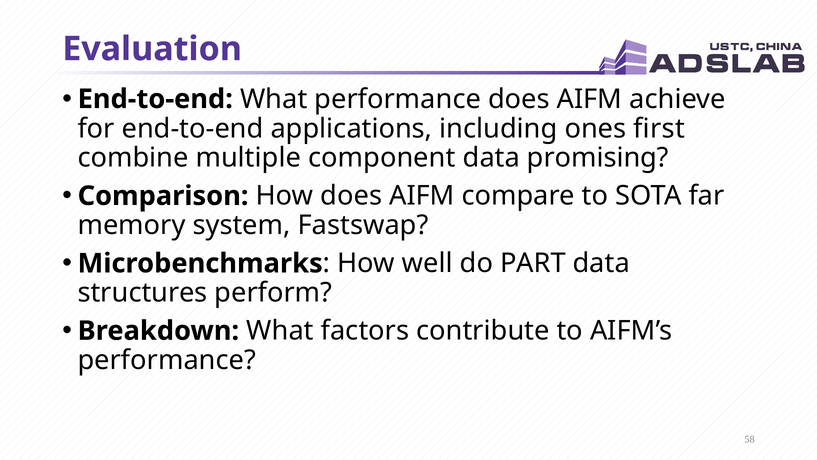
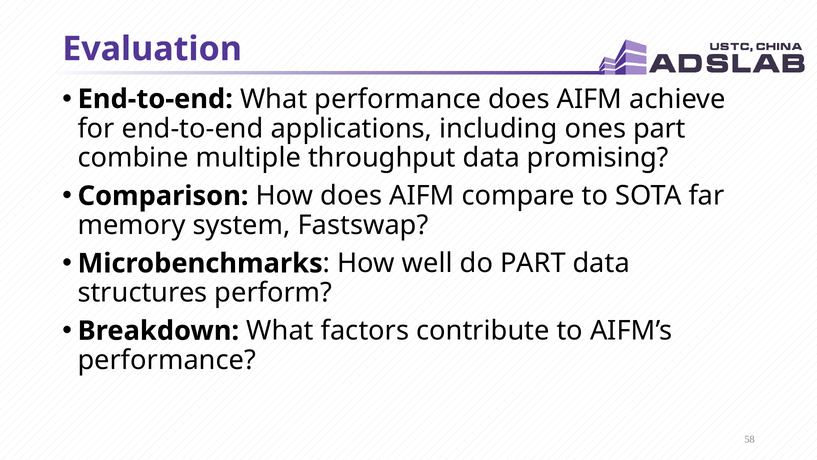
ones first: first -> part (659, 128)
component: component -> throughput (382, 158)
